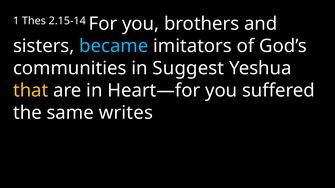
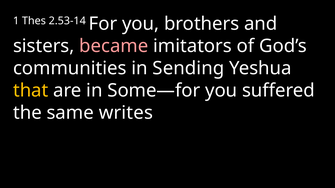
2.15-14: 2.15-14 -> 2.53-14 (67, 21)
became colour: light blue -> pink (114, 46)
Suggest: Suggest -> Sending (188, 68)
Heart—for: Heart—for -> Some—for (154, 91)
